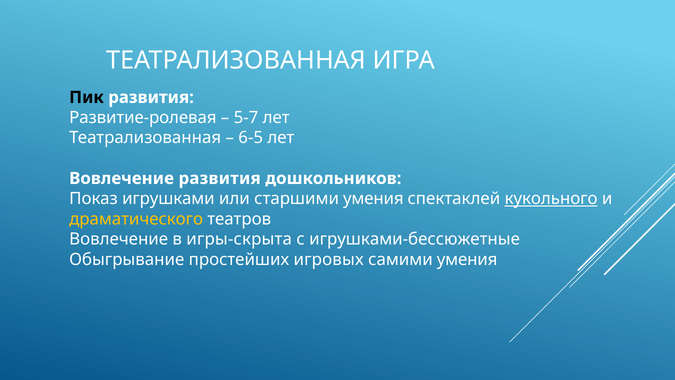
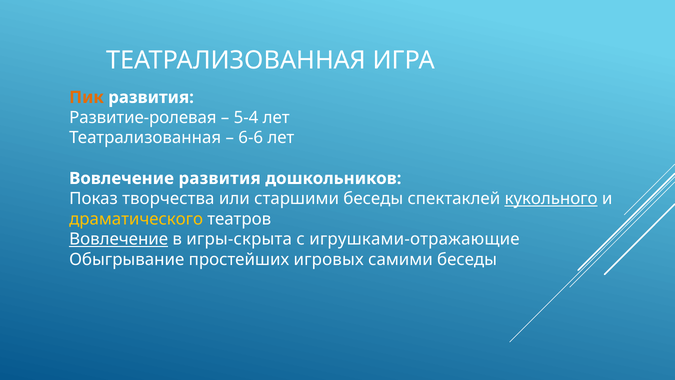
Пик colour: black -> orange (86, 97)
5-7: 5-7 -> 5-4 (246, 118)
6-5: 6-5 -> 6-6 (251, 138)
игрушками: игрушками -> творчества (168, 199)
старшими умения: умения -> беседы (373, 199)
Вовлечение underline: none -> present (119, 239)
игрушками-бессюжетные: игрушками-бессюжетные -> игрушками-отражающие (414, 239)
самими умения: умения -> беседы (467, 259)
